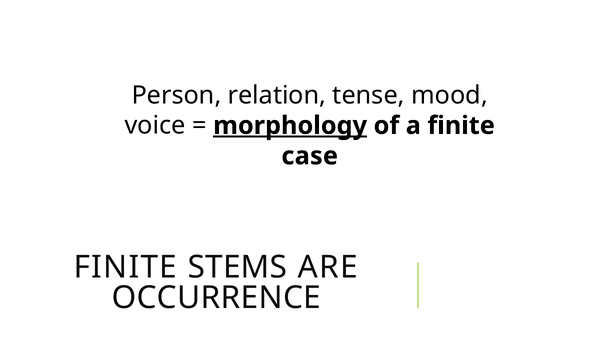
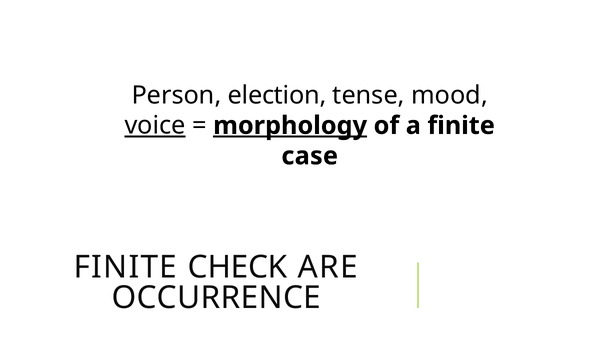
relation: relation -> election (277, 95)
voice underline: none -> present (155, 126)
STEMS: STEMS -> CHECK (238, 267)
